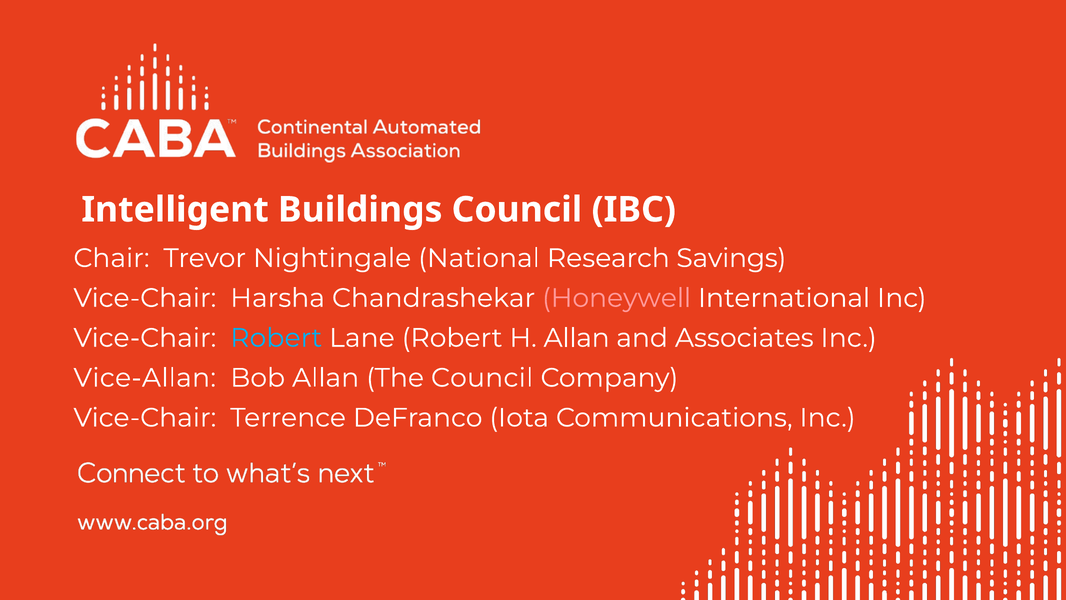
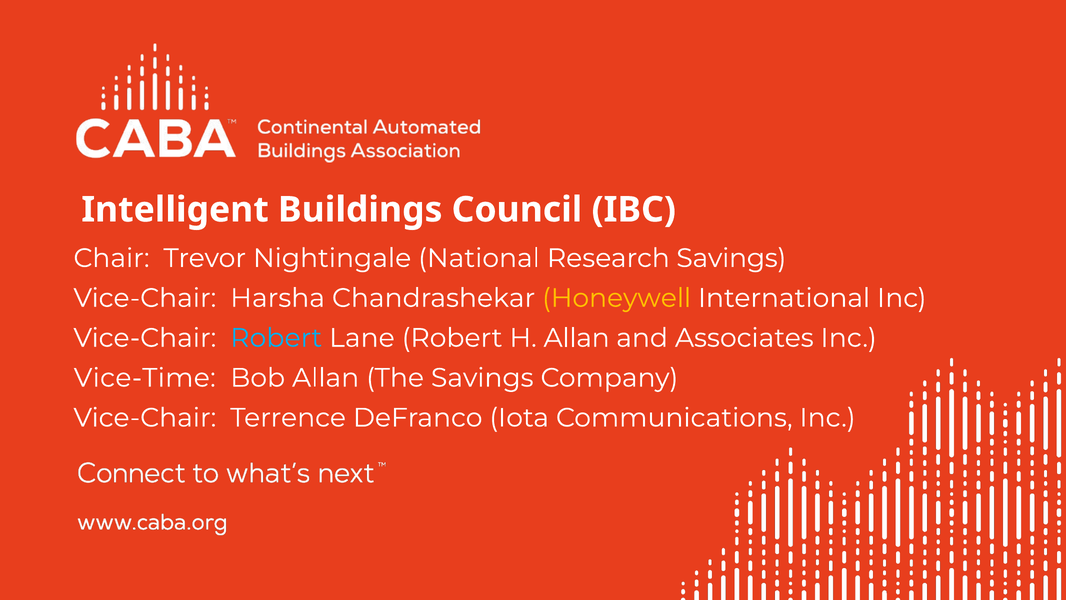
Honeywell colour: pink -> yellow (617, 298)
Vice-Allan: Vice-Allan -> Vice-Time (145, 378)
The Council: Council -> Savings (482, 378)
